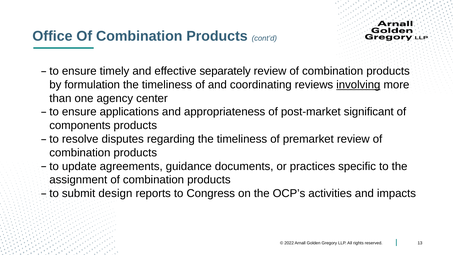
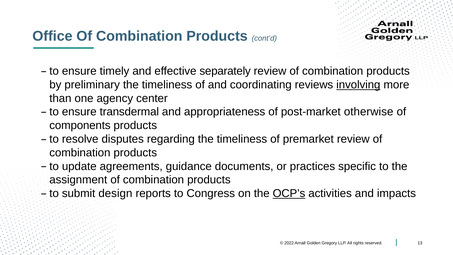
formulation: formulation -> preliminary (92, 85)
applications: applications -> transdermal (129, 112)
significant: significant -> otherwise (369, 112)
OCP’s underline: none -> present (289, 193)
